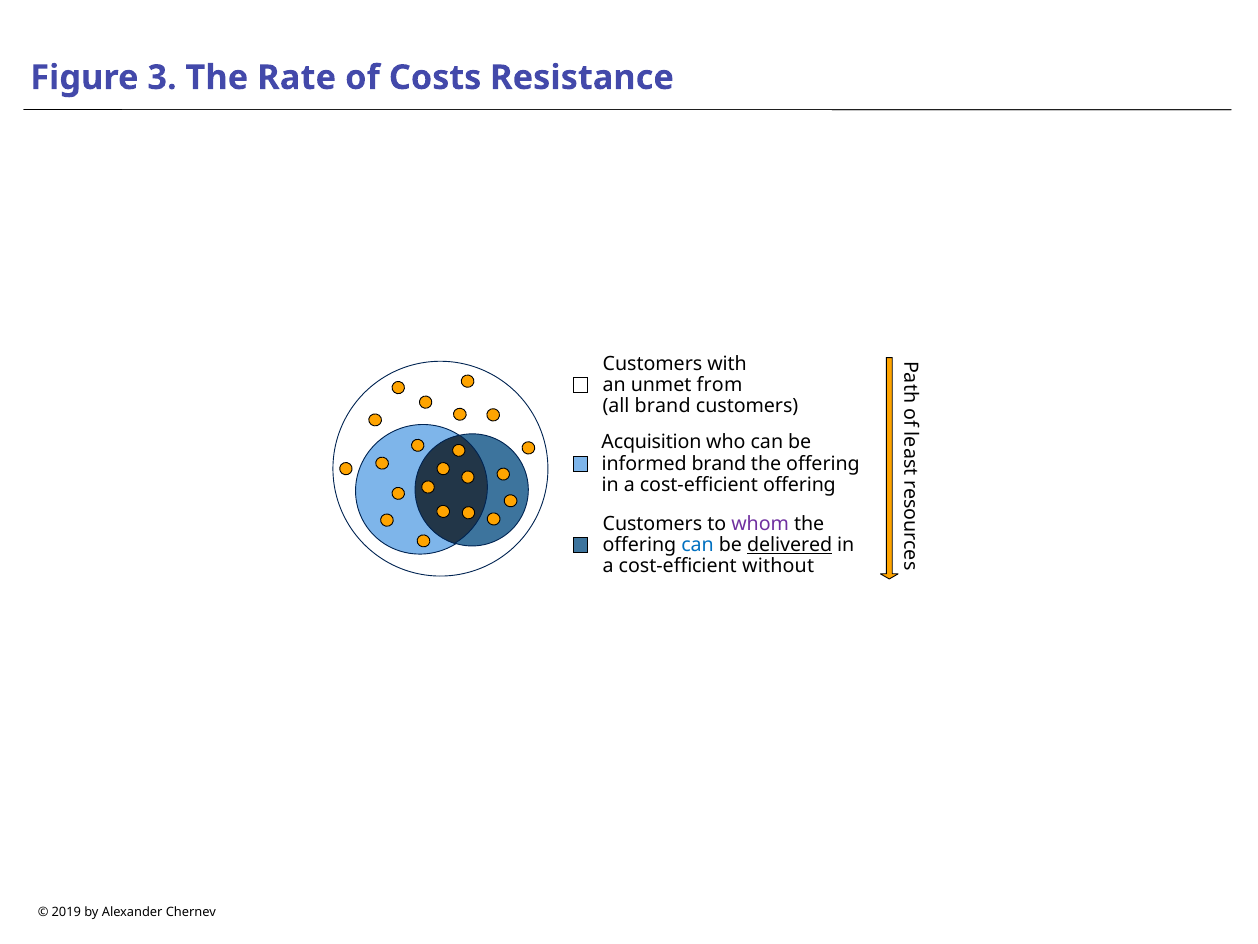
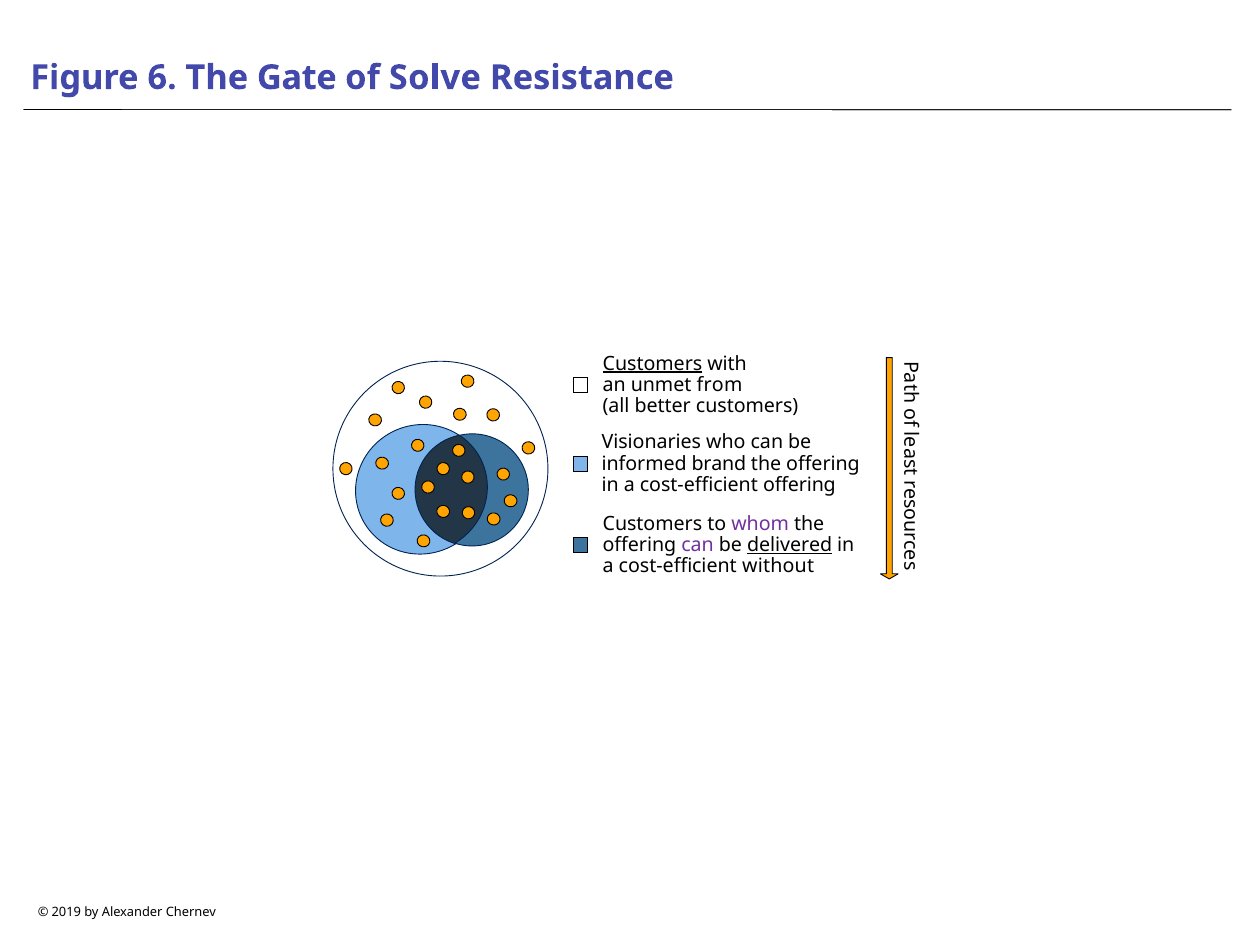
3: 3 -> 6 (162, 78)
Rate: Rate -> Gate (297, 78)
Costs: Costs -> Solve (435, 78)
Customers underline: none -> present (652, 363)
all brand: brand -> better (663, 406)
Acquisition: Acquisition -> Visionaries (651, 442)
can colour: blue -> purple (698, 545)
